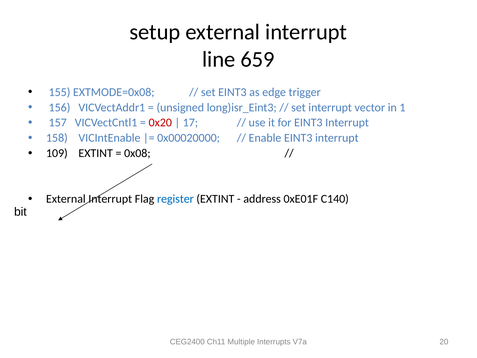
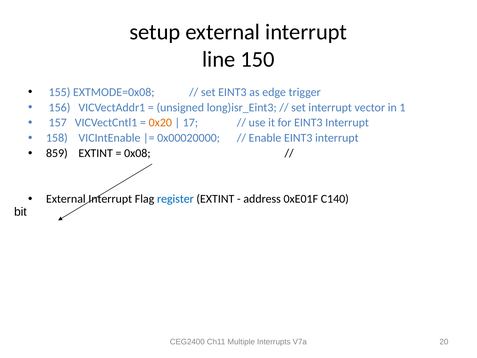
659: 659 -> 150 (258, 59)
0x20 colour: red -> orange (160, 123)
109: 109 -> 859 (57, 153)
